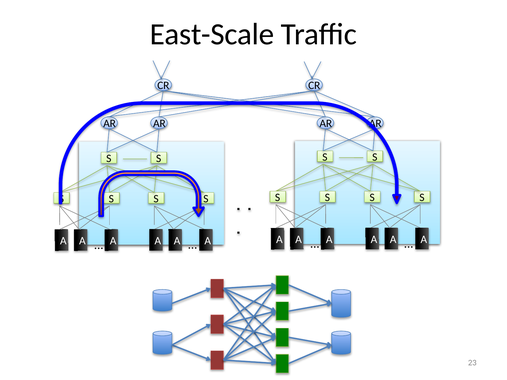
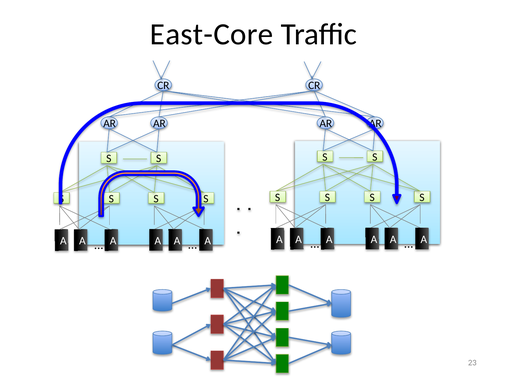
East-Scale: East-Scale -> East-Core (212, 34)
